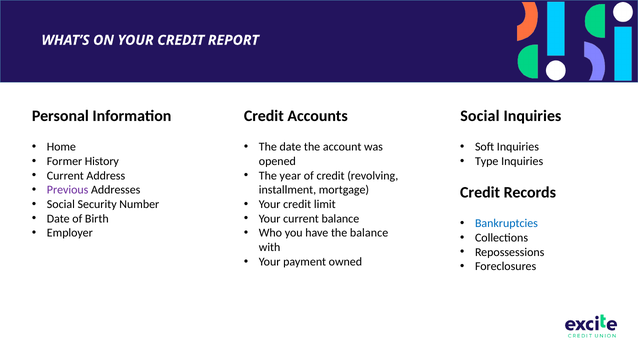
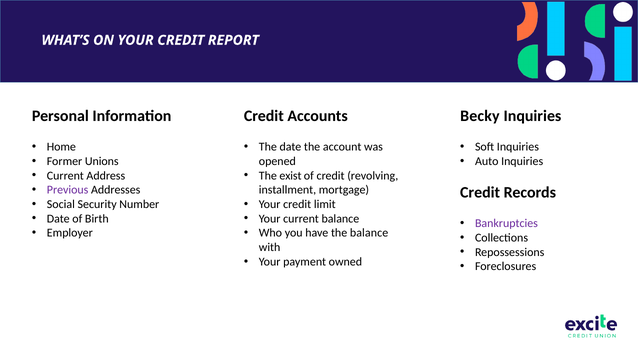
Social: Social -> Becky (480, 116)
History: History -> Unions (102, 161)
Type: Type -> Auto (487, 161)
year: year -> exist (290, 176)
Bankruptcies colour: blue -> purple (506, 223)
